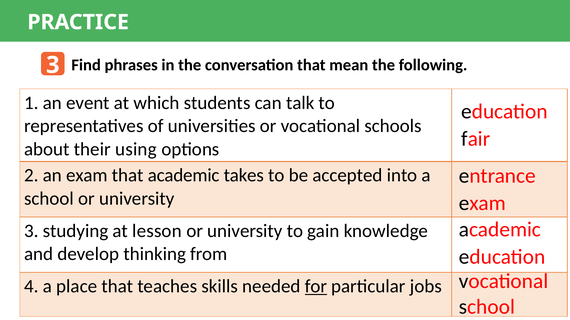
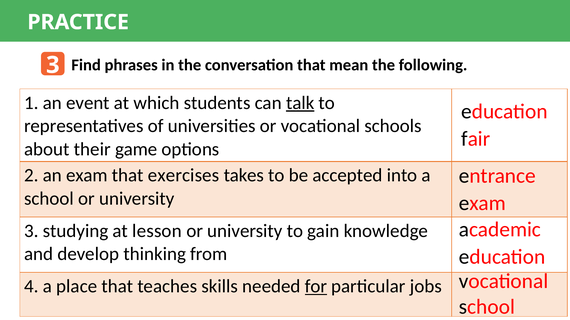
talk underline: none -> present (300, 103)
using: using -> game (136, 149)
that academic: academic -> exercises (184, 176)
